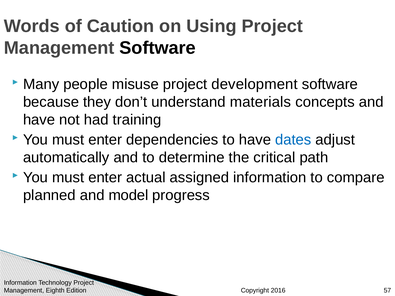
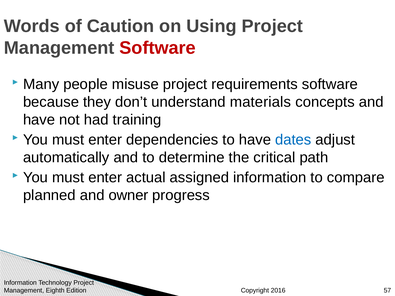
Software colour: black -> red (158, 48)
development: development -> requirements (255, 84)
model: model -> owner (128, 195)
